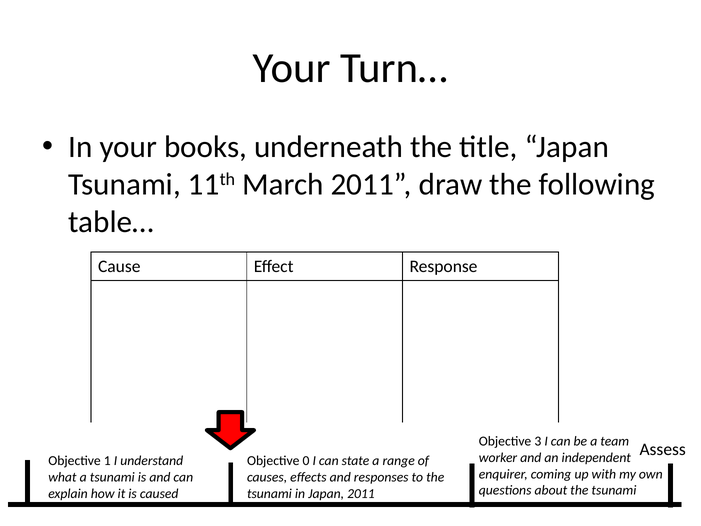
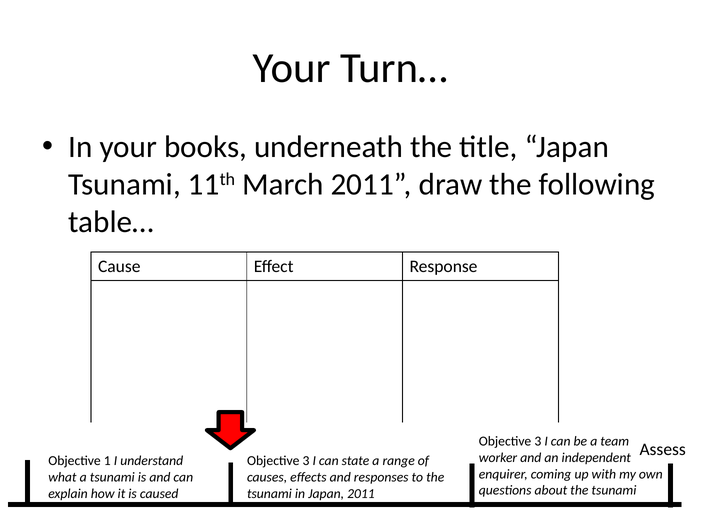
0: 0 -> 3 (306, 461)
